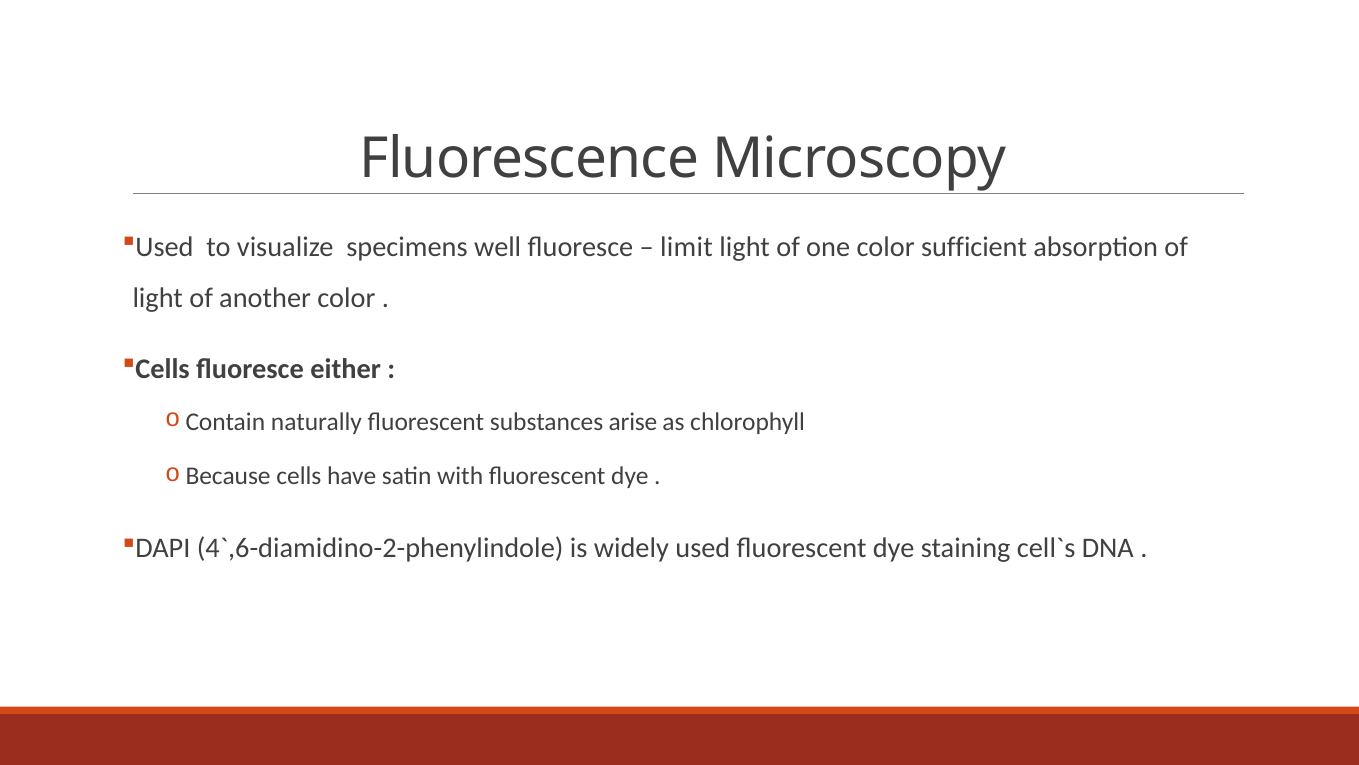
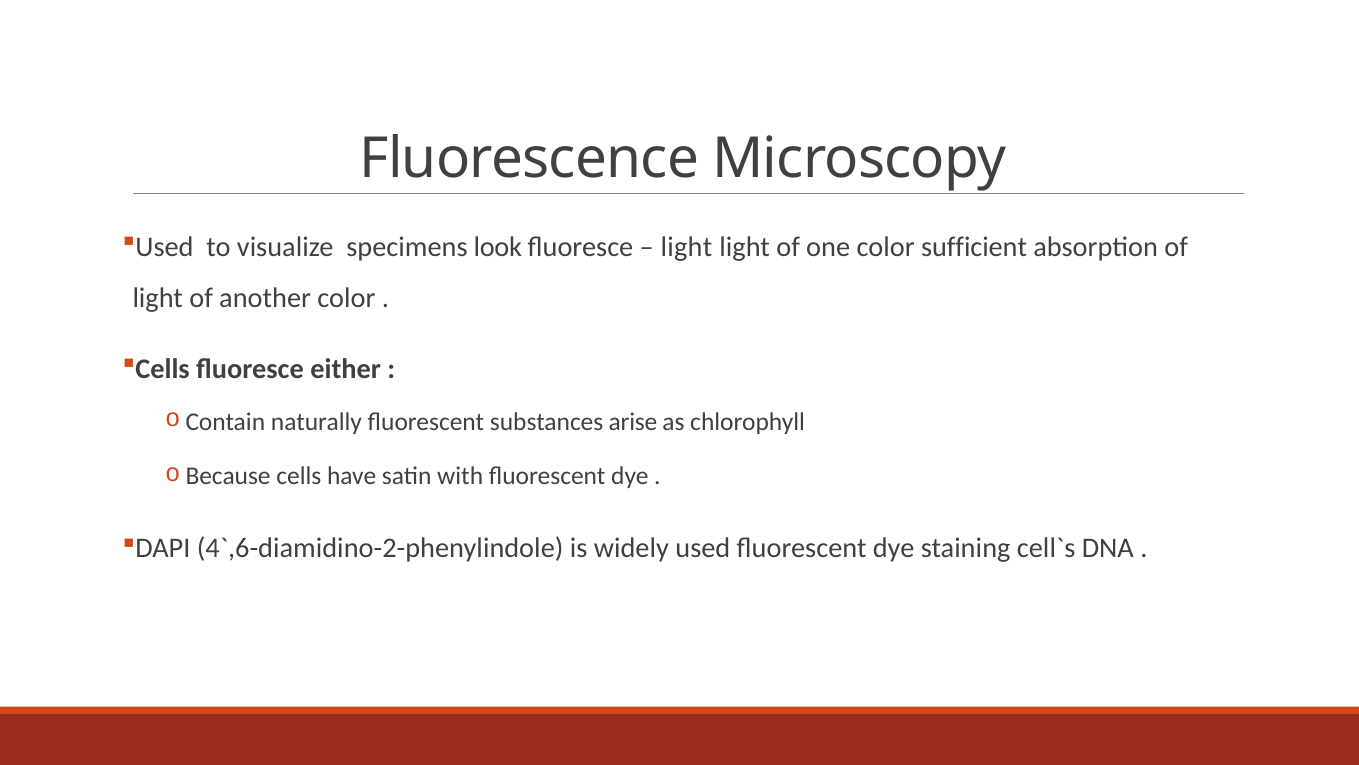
well: well -> look (498, 247)
limit: limit -> light (686, 247)
